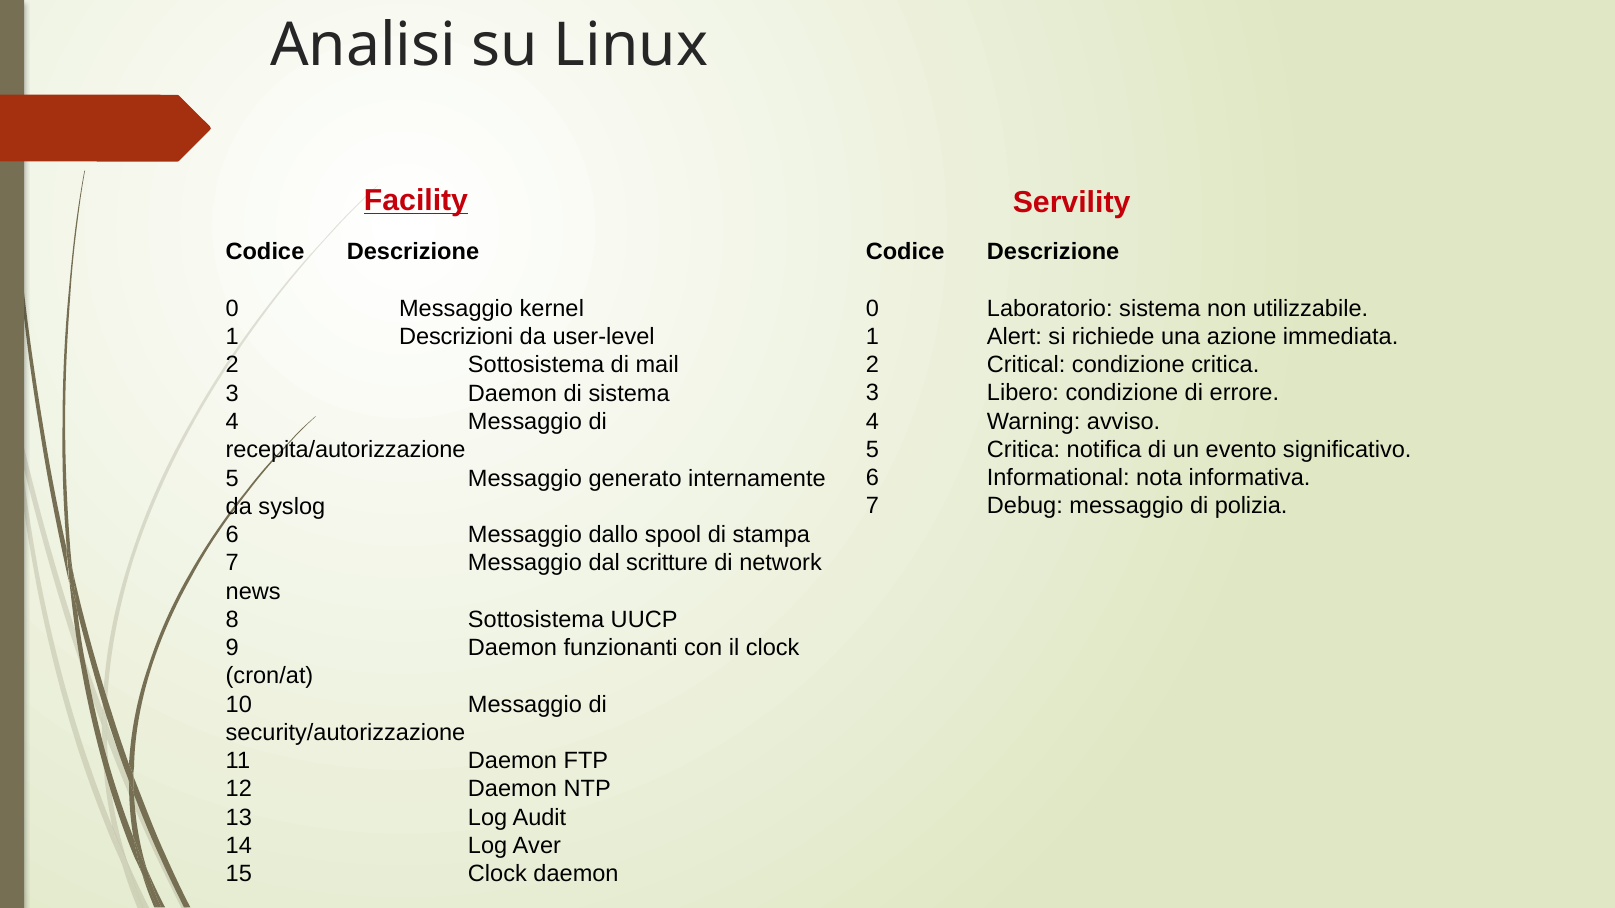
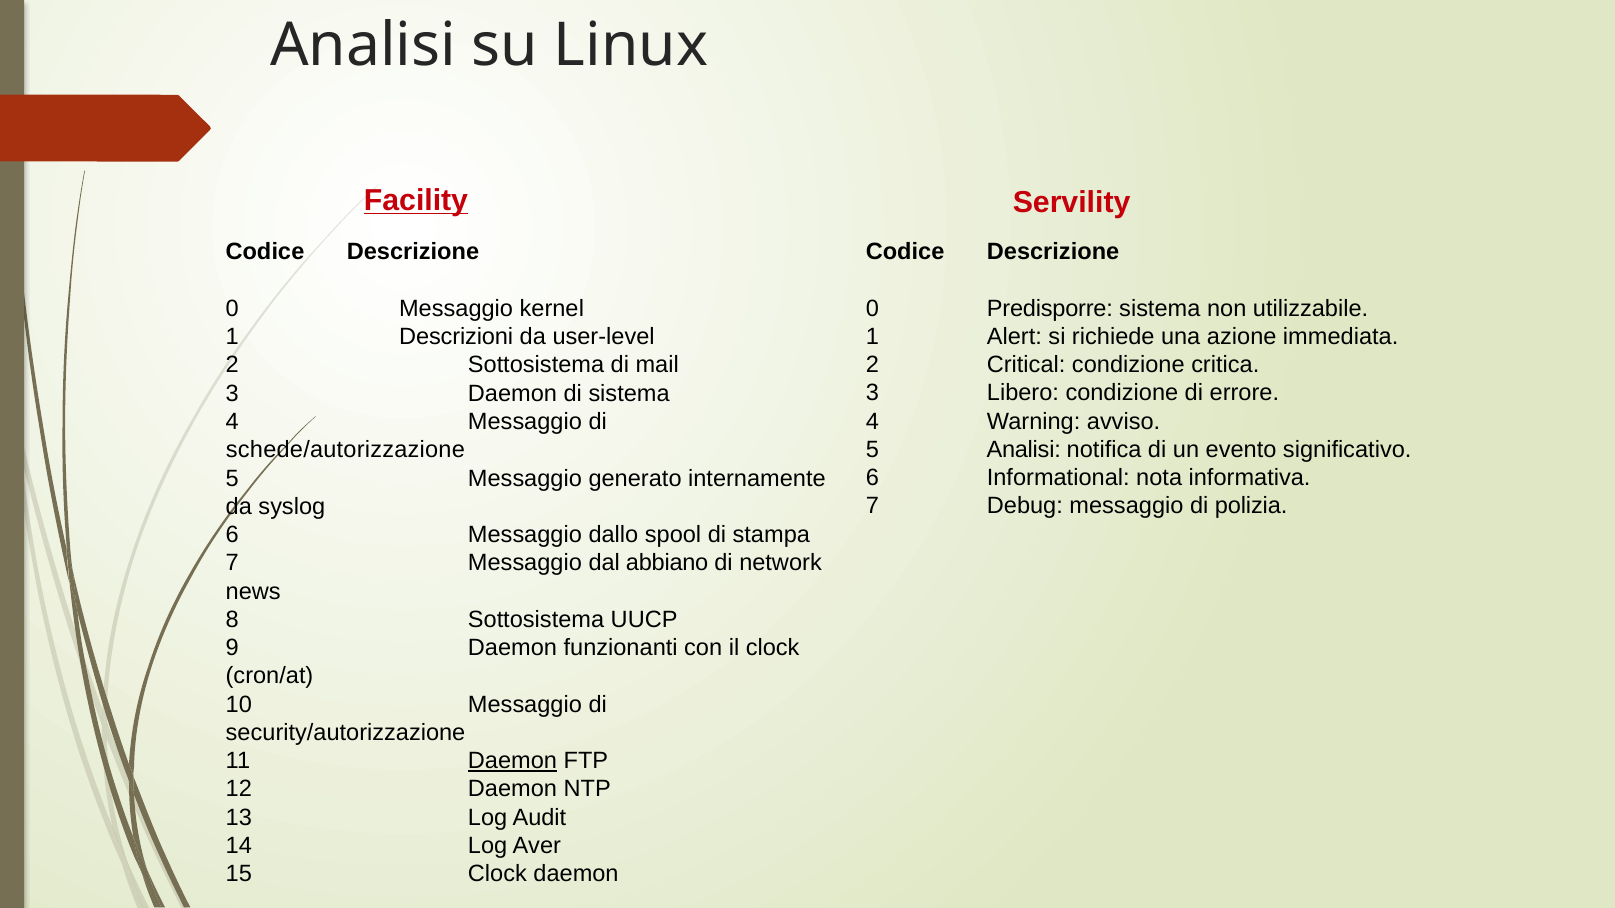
Laboratorio: Laboratorio -> Predisporre (1050, 308)
5 Critica: Critica -> Analisi (1024, 450)
recepita/autorizzazione: recepita/autorizzazione -> schede/autorizzazione (345, 450)
scritture: scritture -> abbiano (667, 563)
Daemon underline: none -> present (513, 761)
